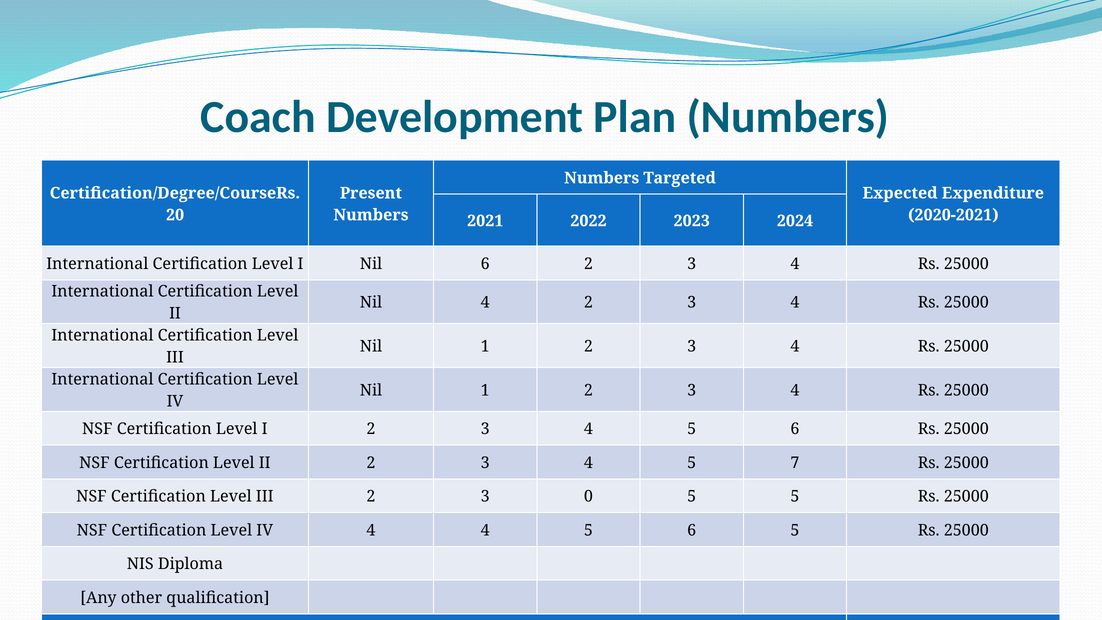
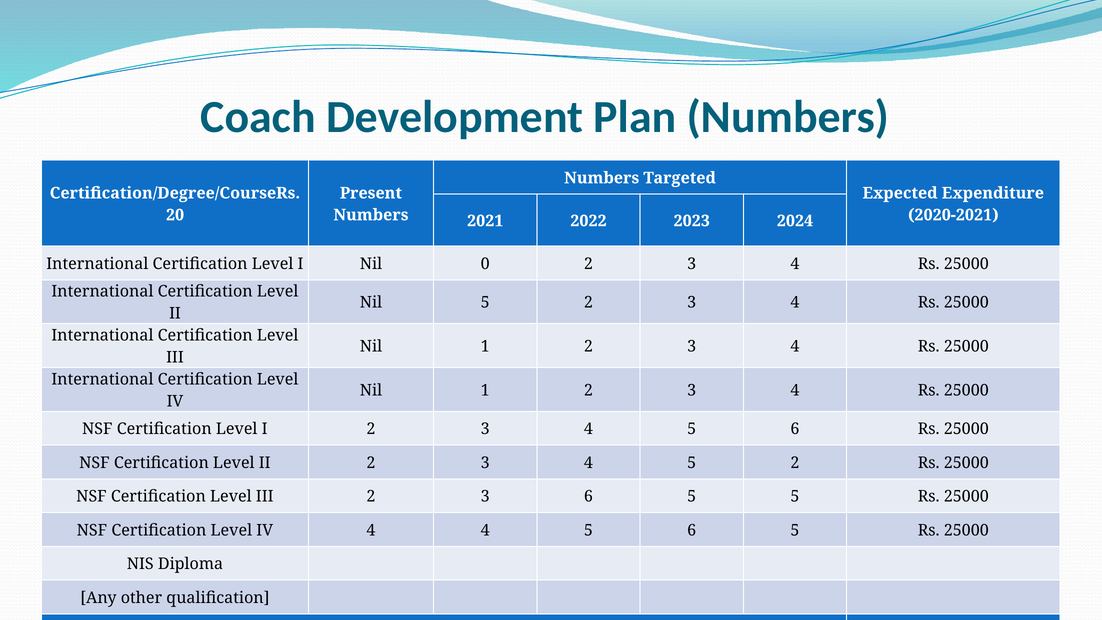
Nil 6: 6 -> 0 (485, 264)
Nil 4: 4 -> 5 (485, 303)
4 5 7: 7 -> 2 (795, 463)
3 0: 0 -> 6 (588, 497)
